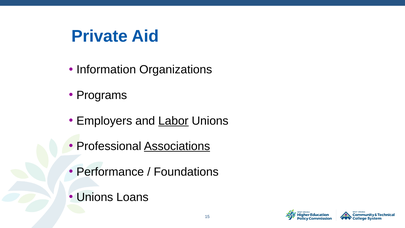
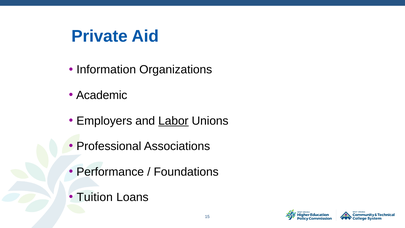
Programs: Programs -> Academic (102, 95)
Associations underline: present -> none (177, 146)
Unions: Unions -> Tuition (95, 197)
